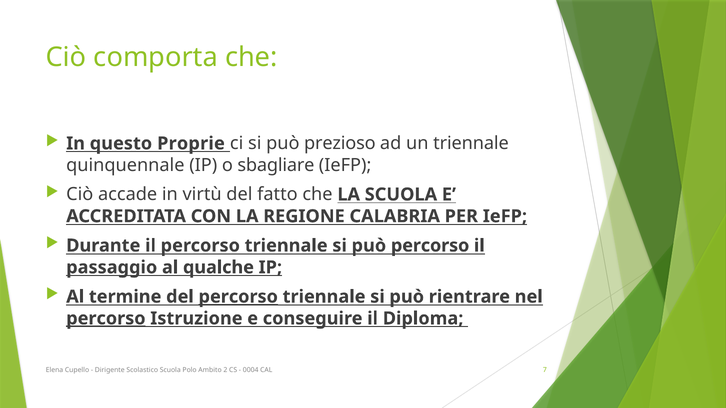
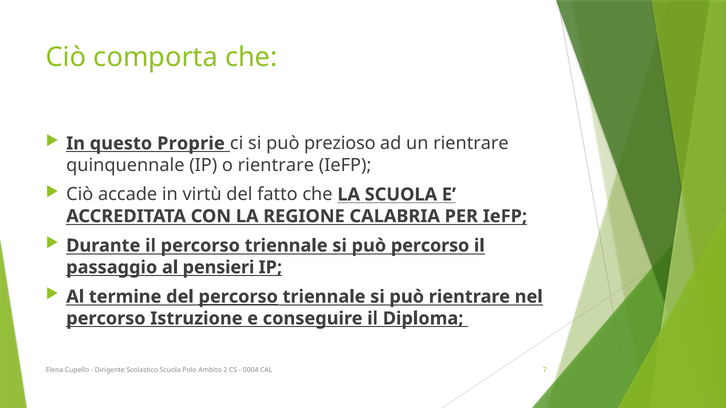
un triennale: triennale -> rientrare (471, 144)
o sbagliare: sbagliare -> rientrare (276, 165)
qualche: qualche -> pensieri (218, 268)
percorso underline: present -> none (106, 319)
